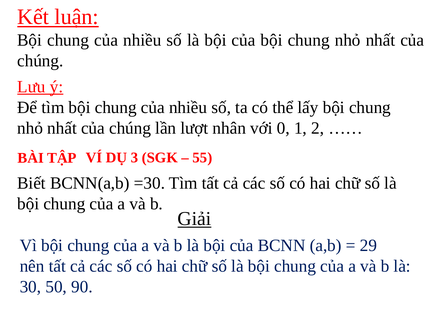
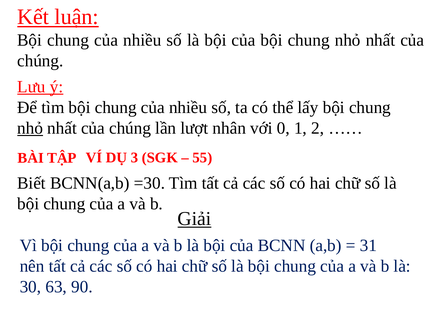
nhỏ underline: none -> present (30, 128)
29: 29 -> 31 (368, 245)
50: 50 -> 63 (56, 286)
